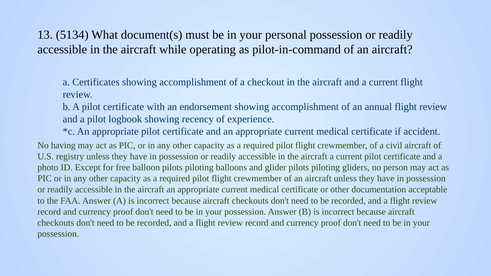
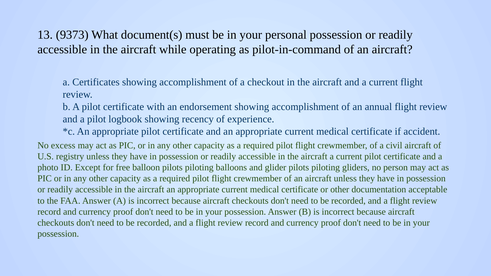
5134: 5134 -> 9373 (72, 35)
having: having -> excess (63, 146)
